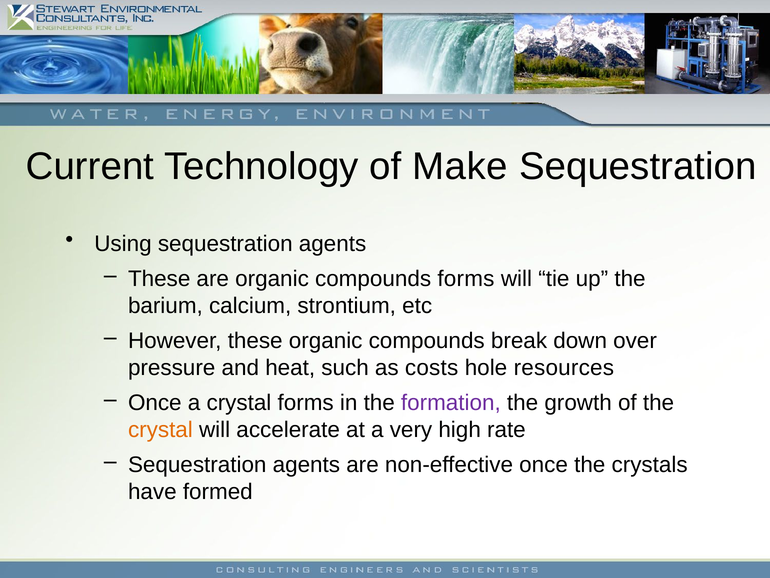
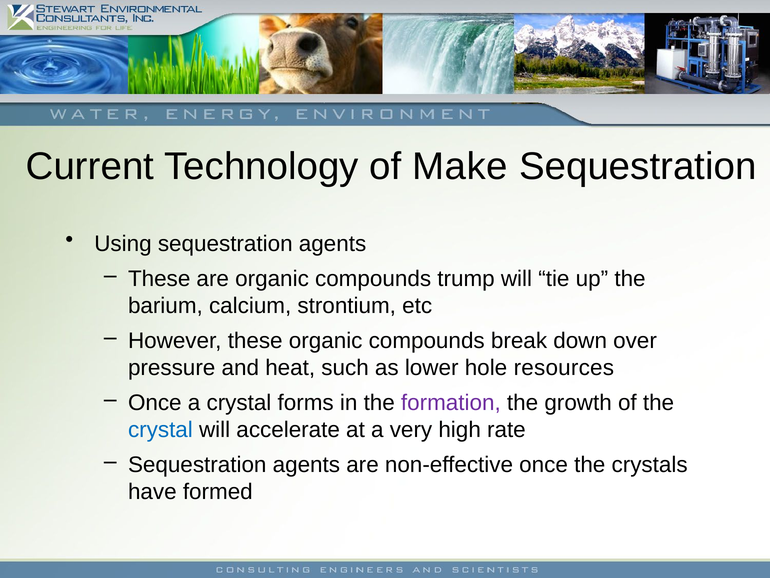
compounds forms: forms -> trump (466, 279)
costs: costs -> lower (432, 368)
crystal colour: orange -> blue (160, 430)
